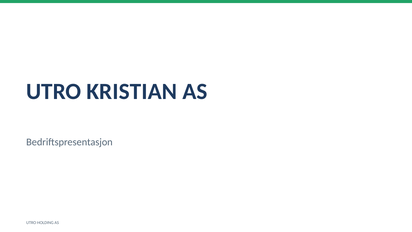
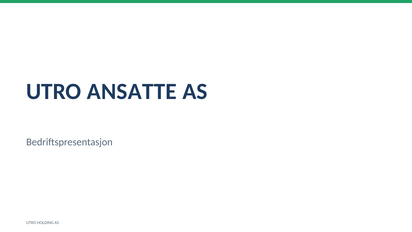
KRISTIAN: KRISTIAN -> ANSATTE (132, 91)
